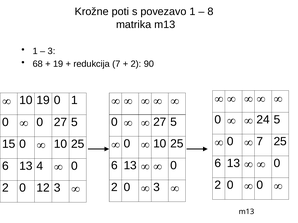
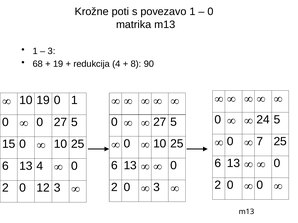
8: 8 -> 0 (210, 12)
redukcija 7: 7 -> 4 (116, 64)
2: 2 -> 8 (136, 64)
